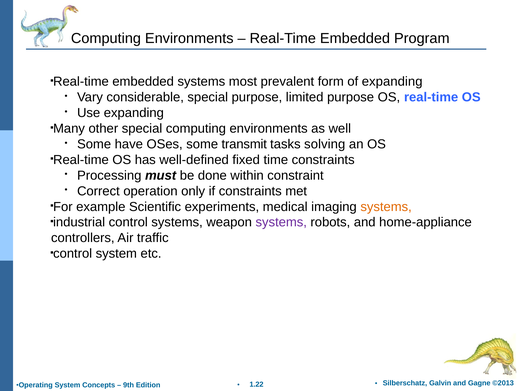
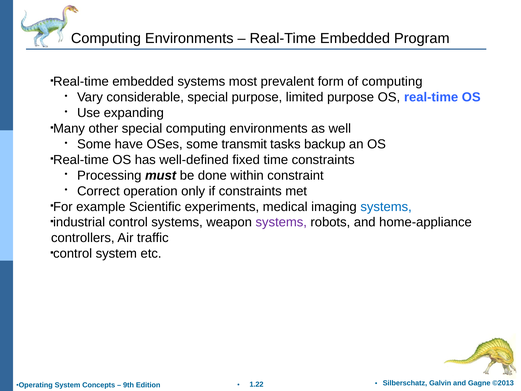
of expanding: expanding -> computing (392, 82)
solving: solving -> backup (325, 144)
systems colour: orange -> blue (386, 207)
